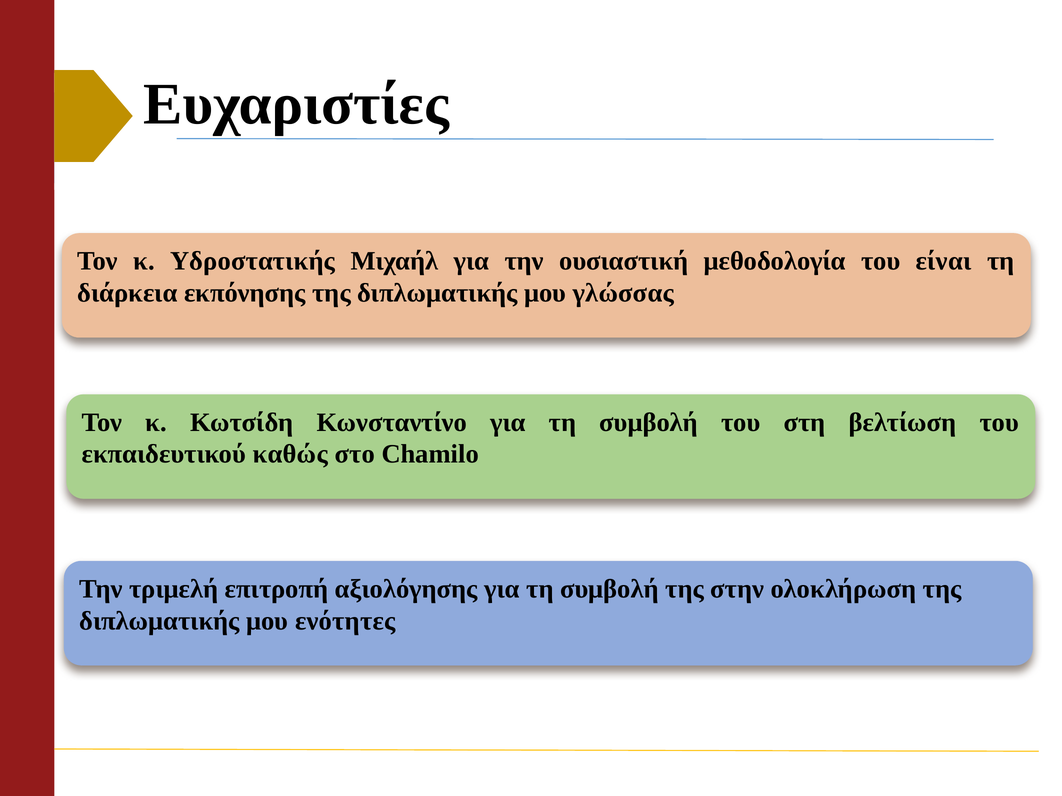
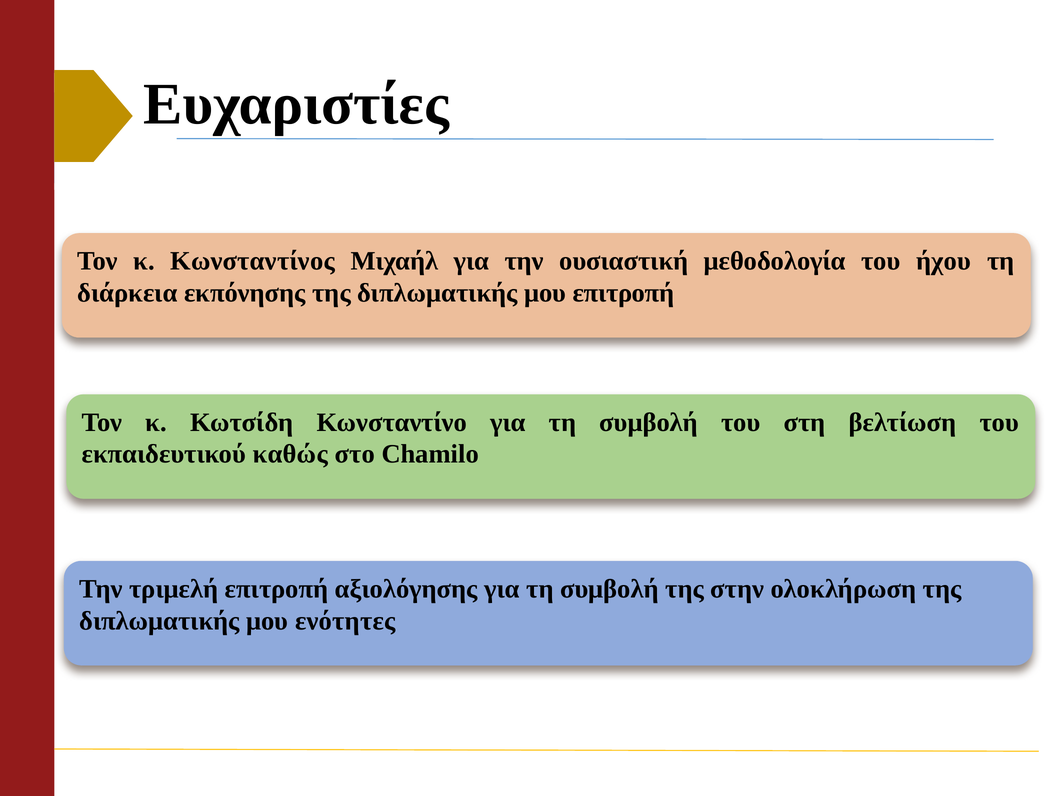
Υδροστατικής: Υδροστατικής -> Κωνσταντίνος (252, 261)
είναι: είναι -> ήχου (944, 261)
μου γλώσσας: γλώσσας -> επιτροπή (624, 293)
